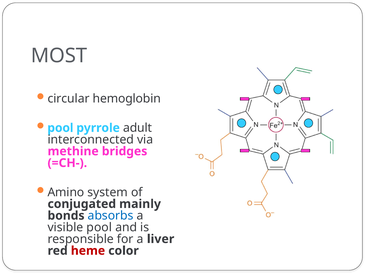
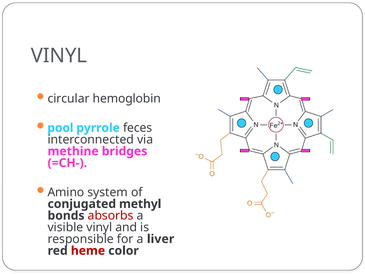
MOST: MOST -> VINYL (59, 56)
adult: adult -> feces (138, 128)
mainly: mainly -> methyl (140, 204)
absorbs colour: blue -> red (111, 215)
visible pool: pool -> vinyl (99, 227)
